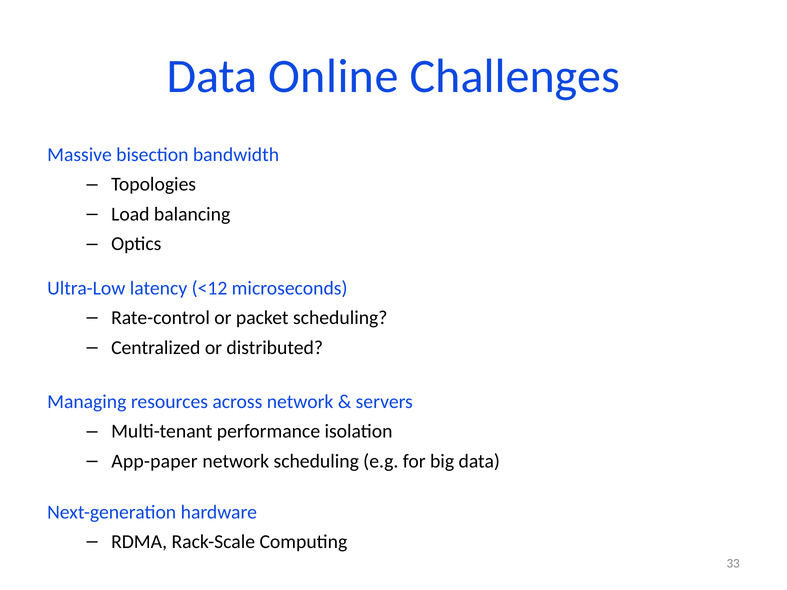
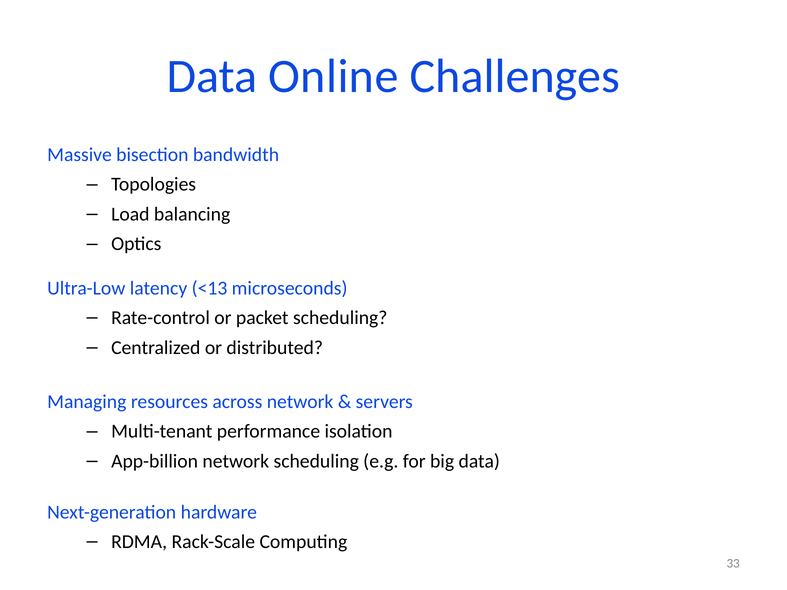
<12: <12 -> <13 (210, 288)
App-paper: App-paper -> App-billion (155, 461)
